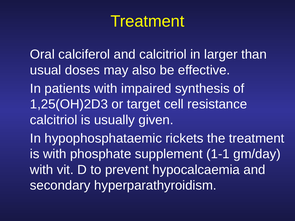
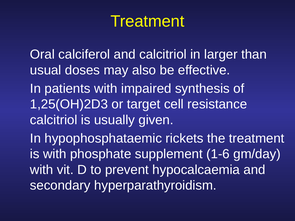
1-1: 1-1 -> 1-6 (218, 154)
